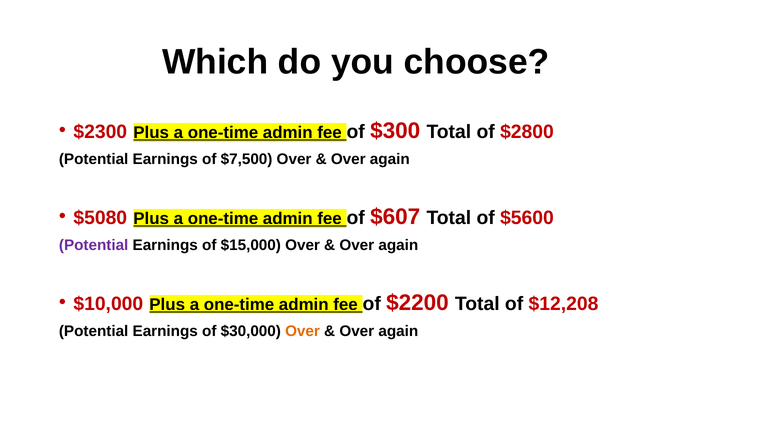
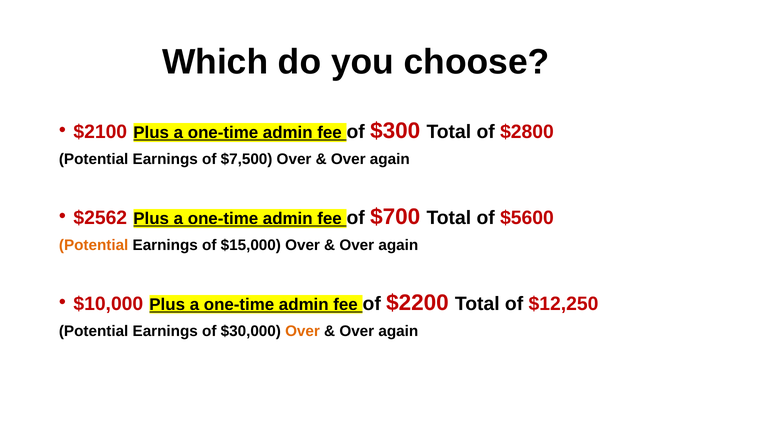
$2300: $2300 -> $2100 (100, 132)
$5080: $5080 -> $2562 (100, 218)
$607: $607 -> $700 (395, 217)
Potential colour: purple -> orange (94, 245)
$12,208: $12,208 -> $12,250 (564, 304)
